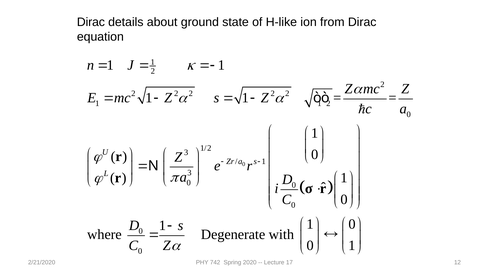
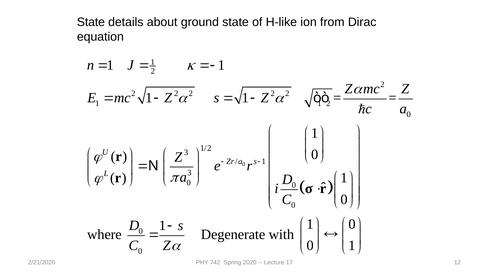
Dirac: Dirac -> State (91, 22)
